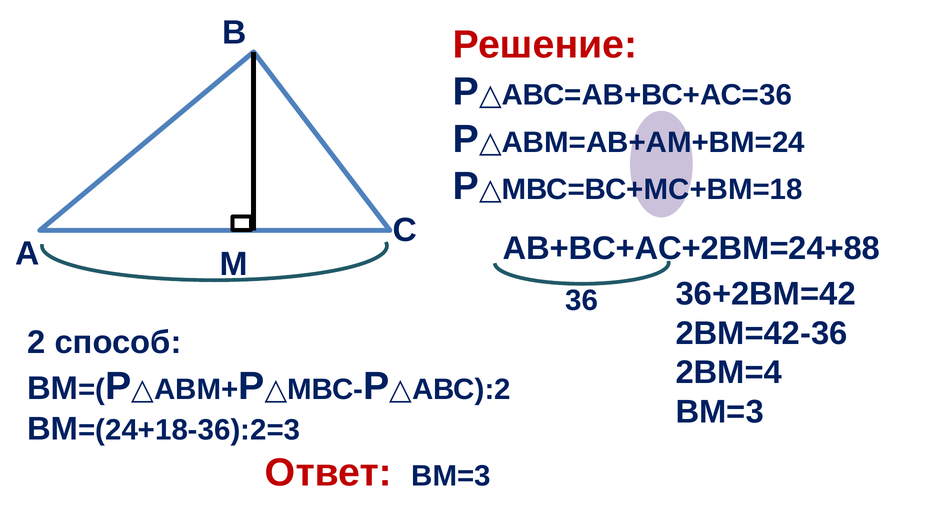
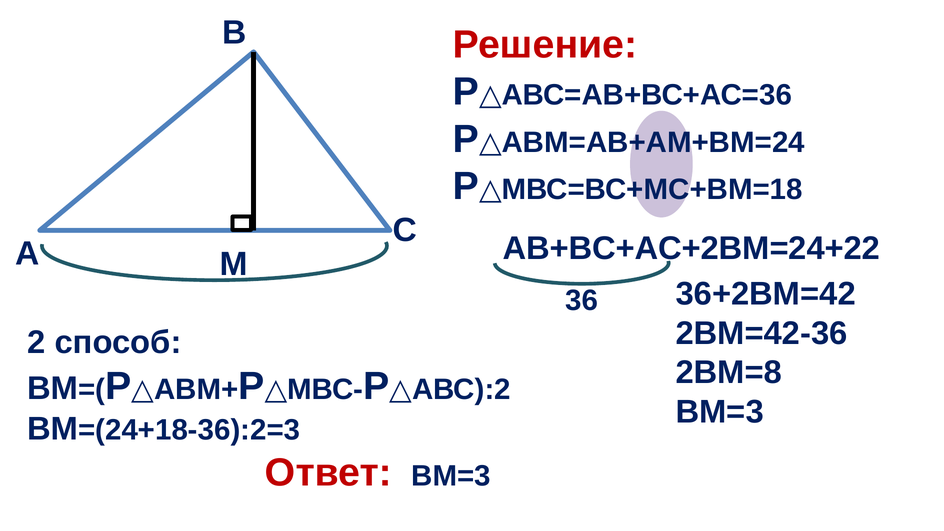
АВ+ВС+АС+2ВМ=24+88: АВ+ВС+АС+2ВМ=24+88 -> АВ+ВС+АС+2ВМ=24+22 (691, 248)
2ВМ=4: 2ВМ=4 -> 2ВМ=8 (729, 373)
